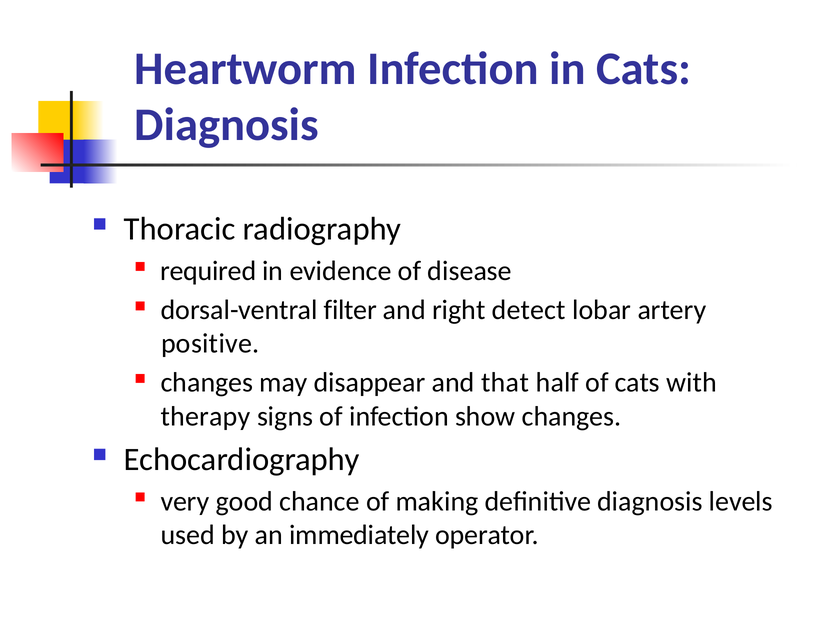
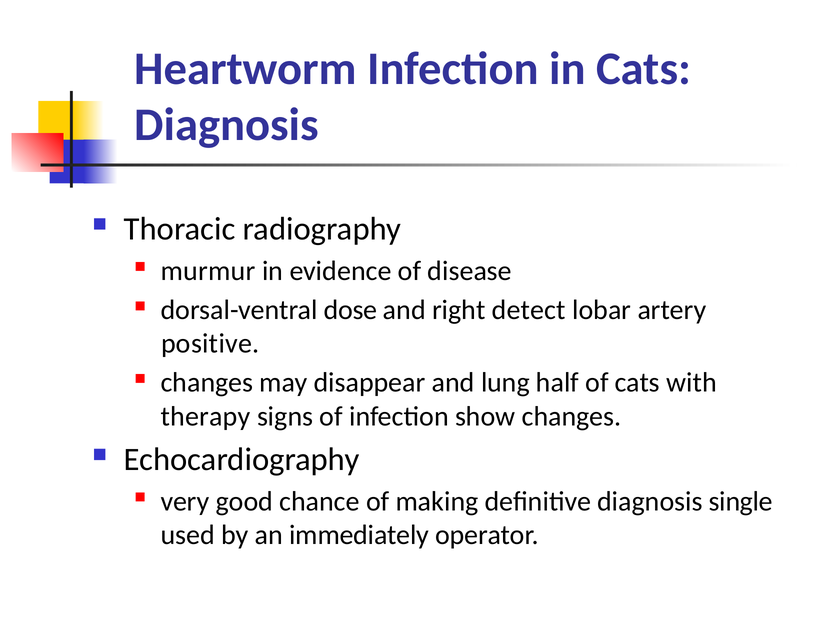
required: required -> murmur (208, 271)
filter: filter -> dose (350, 310)
that: that -> lung (505, 383)
levels: levels -> single (741, 501)
